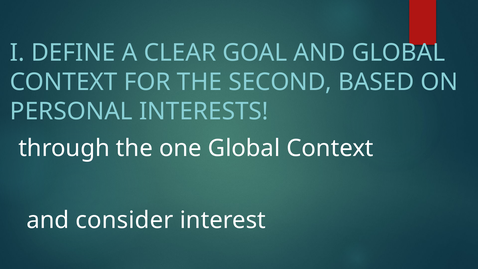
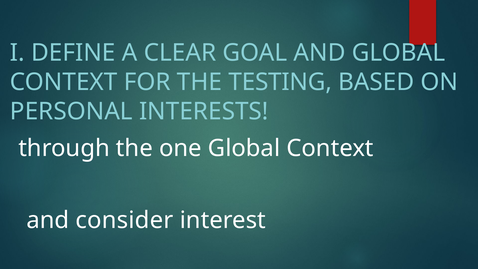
SECOND: SECOND -> TESTING (280, 82)
